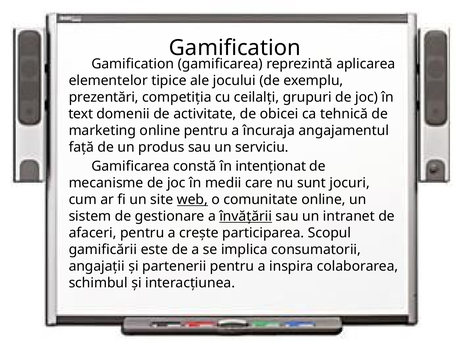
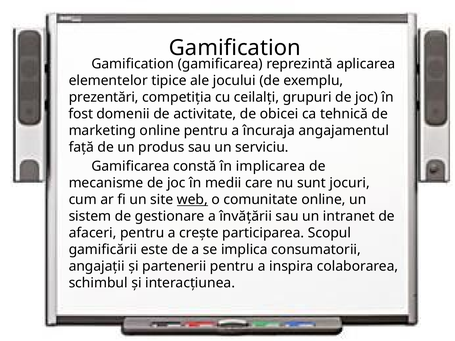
text: text -> fost (81, 114)
intenționat: intenționat -> implicarea (271, 166)
învățării underline: present -> none (246, 216)
